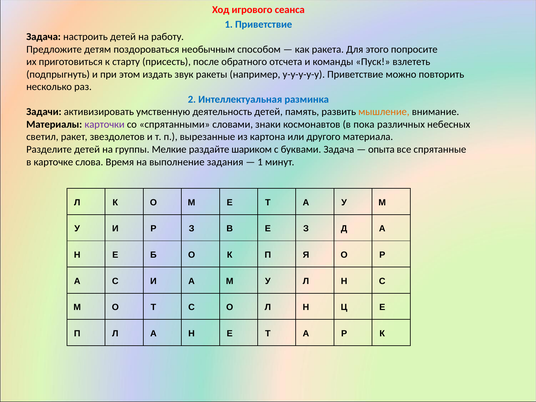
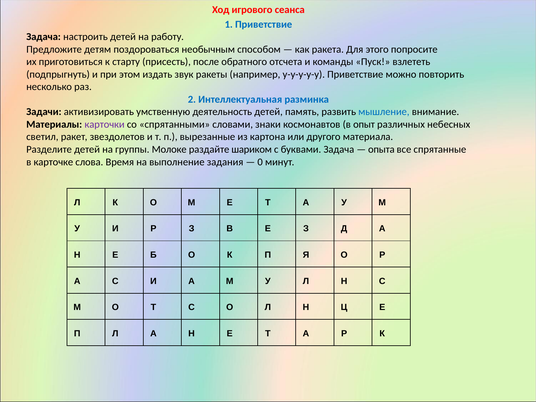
мышление colour: orange -> blue (384, 112)
пока: пока -> опыт (364, 124)
Мелкие: Мелкие -> Молоке (169, 149)
1: 1 -> 0 (260, 162)
